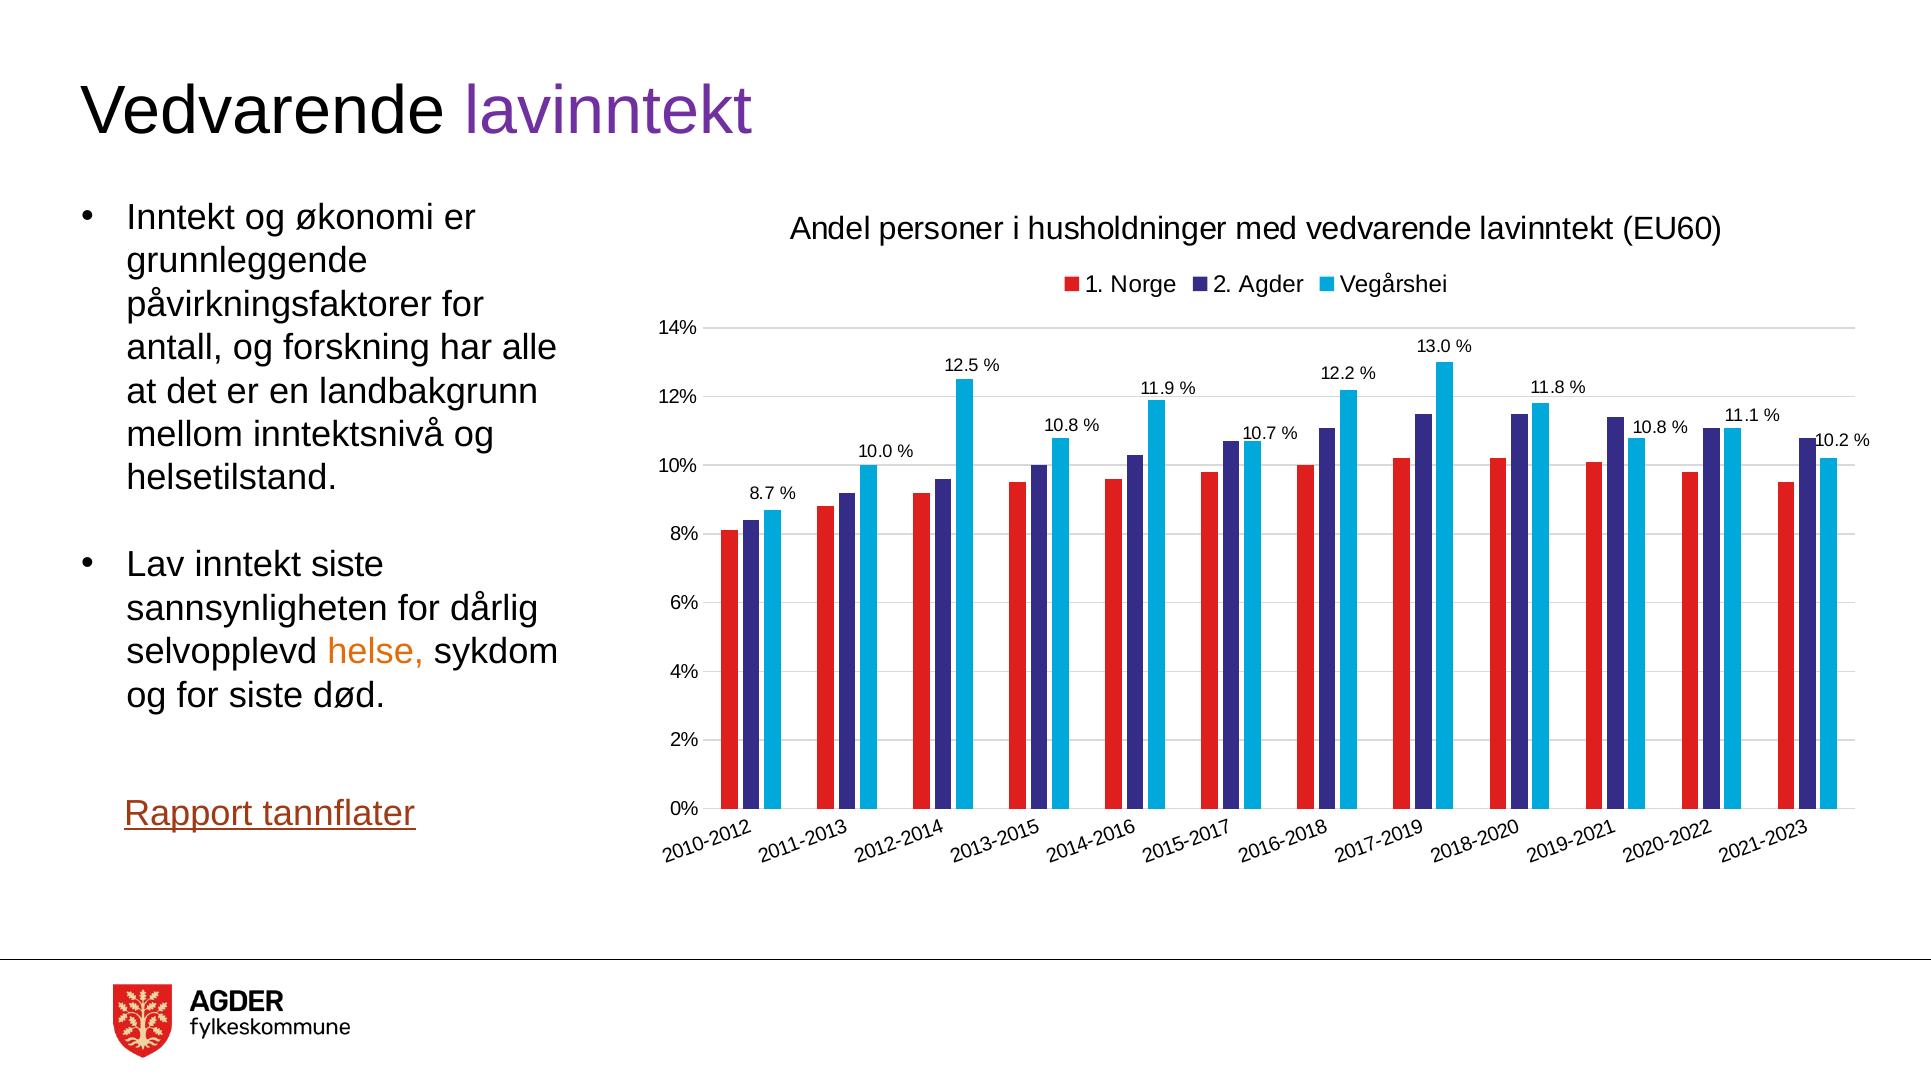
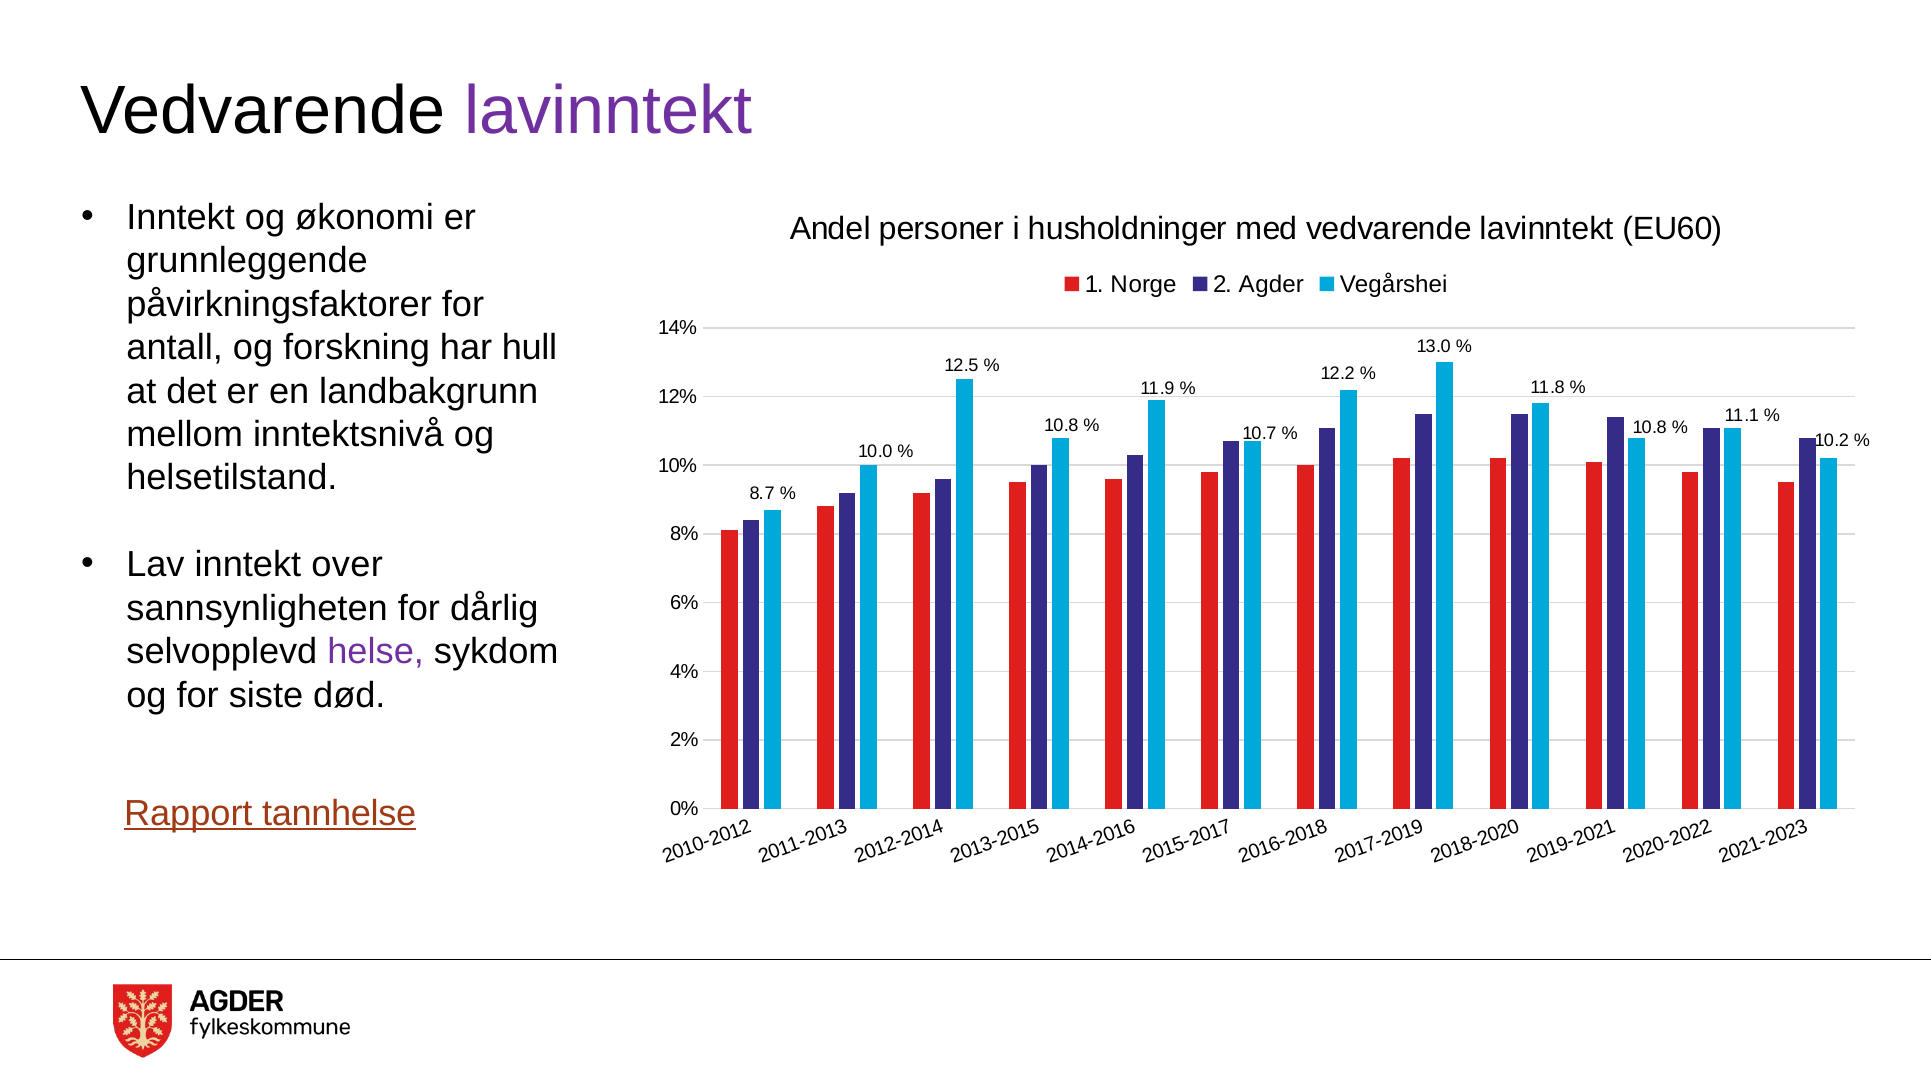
alle: alle -> hull (530, 348)
inntekt siste: siste -> over (347, 565)
helse colour: orange -> purple (376, 652)
tannflater: tannflater -> tannhelse (339, 813)
